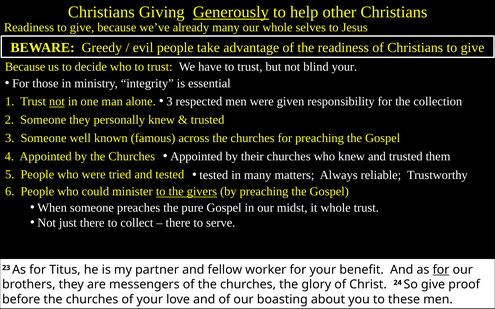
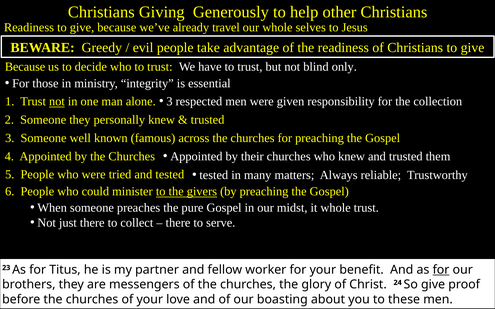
Generously underline: present -> none (231, 12)
already many: many -> travel (226, 27)
blind your: your -> only (344, 67)
